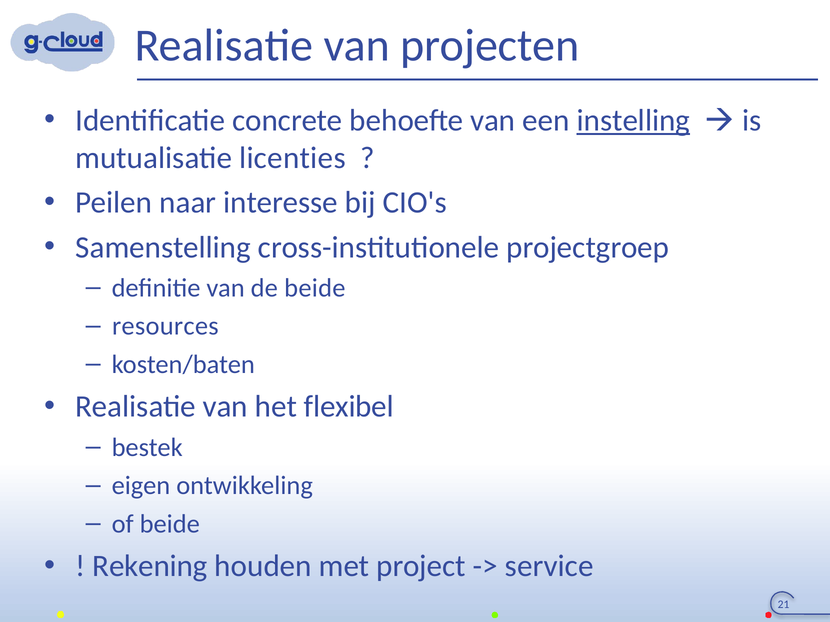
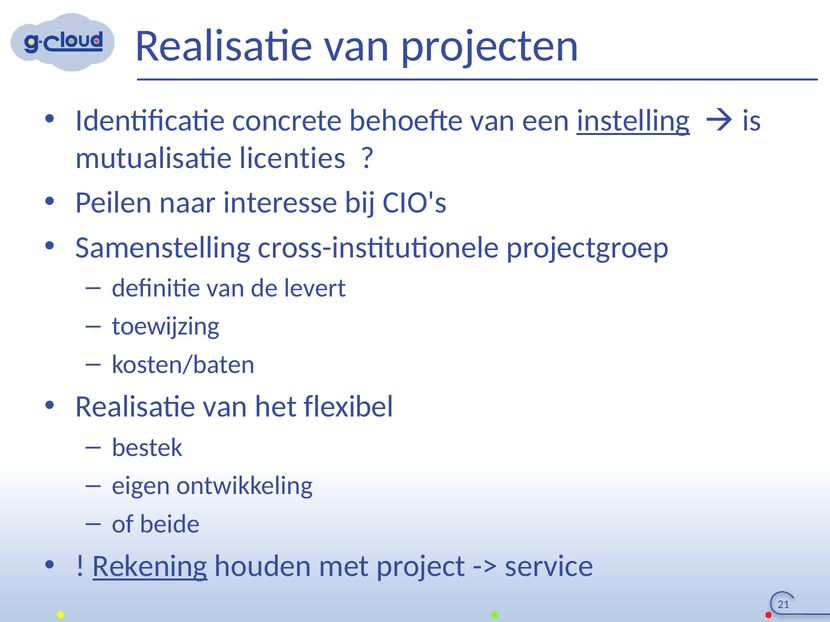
de beide: beide -> levert (315, 288)
resources: resources -> toewijzing (166, 326)
Rekening underline: none -> present (150, 567)
